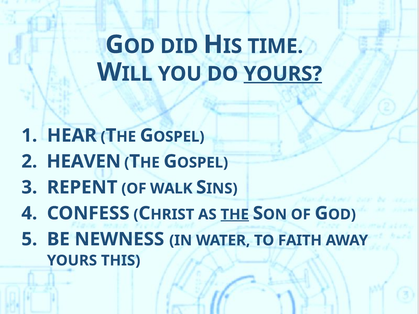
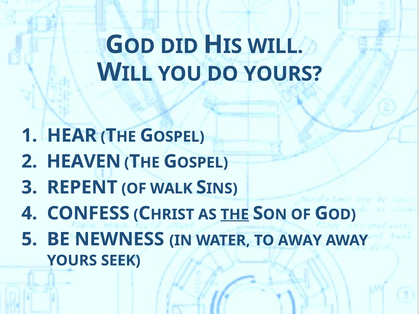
TIME: TIME -> WILL (275, 46)
YOURS underline: present -> none (283, 74)
TO FAITH: FAITH -> AWAY (300, 241)
THIS: THIS -> SEEK (121, 261)
